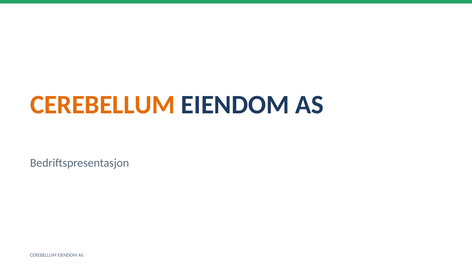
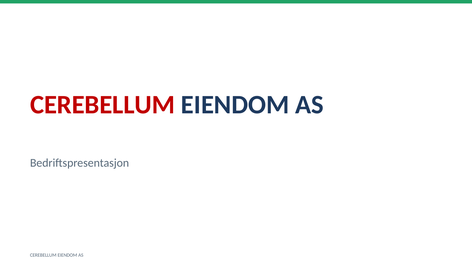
CEREBELLUM colour: orange -> red (103, 105)
